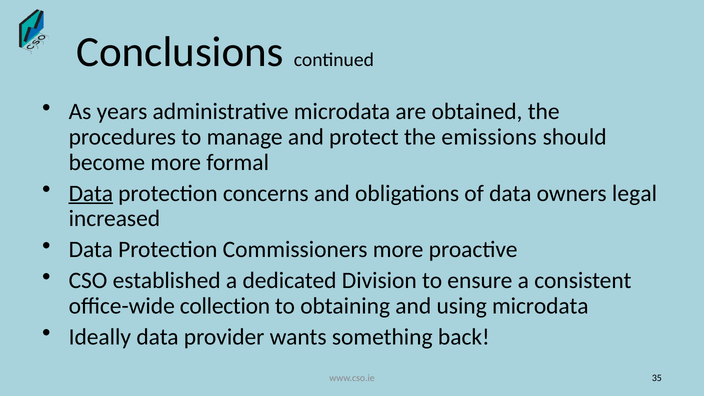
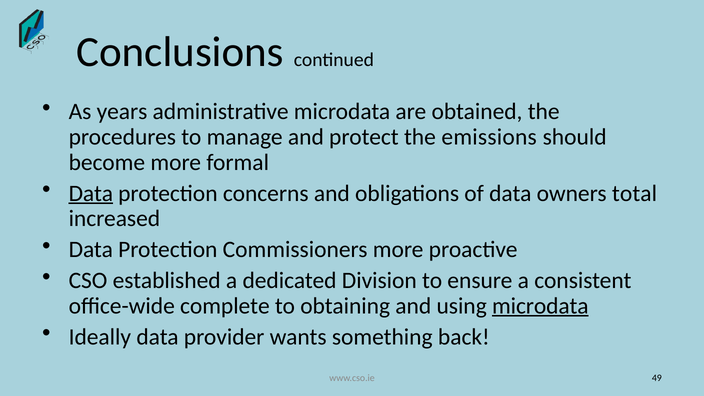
legal: legal -> total (635, 193)
collection: collection -> complete (225, 306)
microdata underline: none -> present (540, 306)
35: 35 -> 49 (657, 378)
